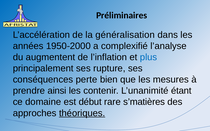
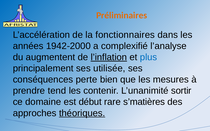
Préliminaires colour: black -> orange (122, 15)
généralisation: généralisation -> fonctionnaires (125, 35)
1950-2000: 1950-2000 -> 1942-2000 (68, 46)
l’inflation underline: none -> present (109, 57)
rupture: rupture -> utilisée (109, 69)
ainsi: ainsi -> tend (57, 91)
étant: étant -> sortir (181, 91)
